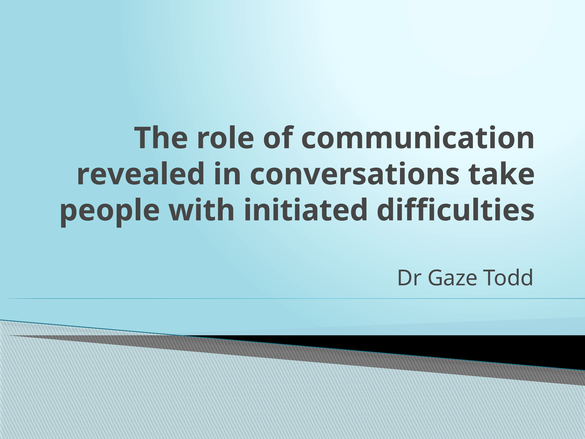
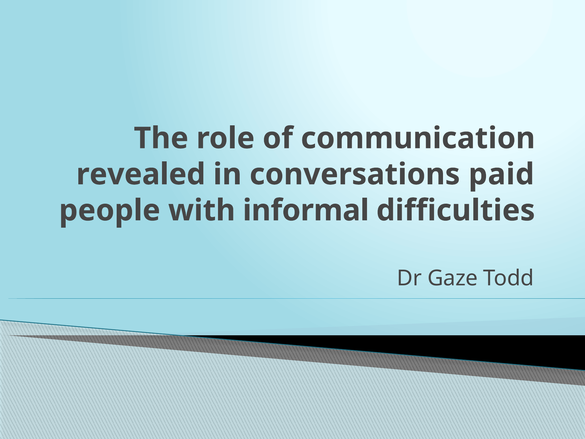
take: take -> paid (501, 174)
initiated: initiated -> informal (306, 210)
